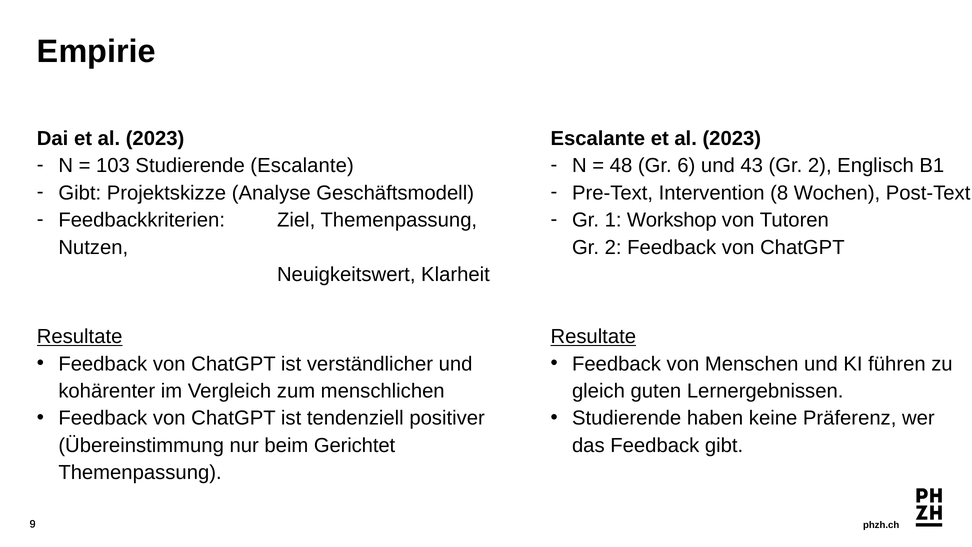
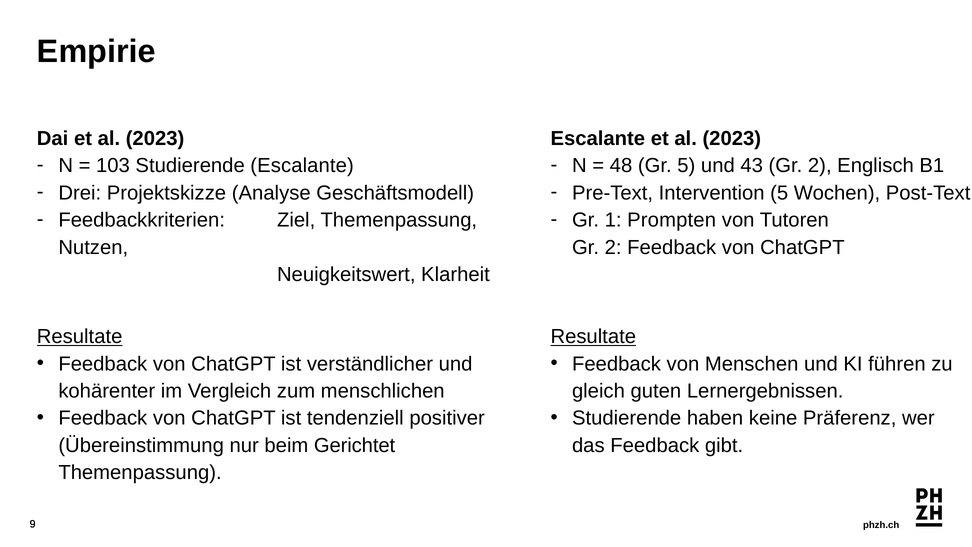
Gr 6: 6 -> 5 (686, 166)
Gibt: Gibt -> Drei (80, 193)
Intervention 8: 8 -> 5 (779, 193)
Workshop: Workshop -> Prompten (672, 220)
